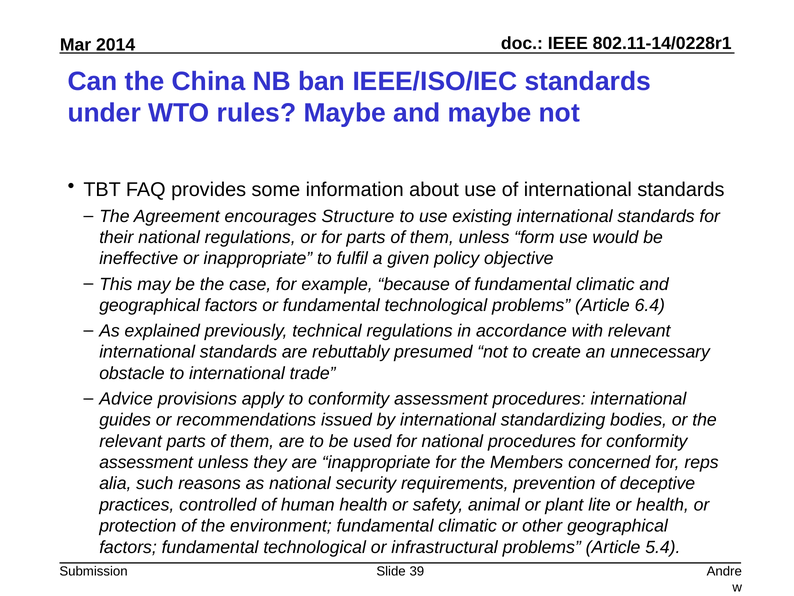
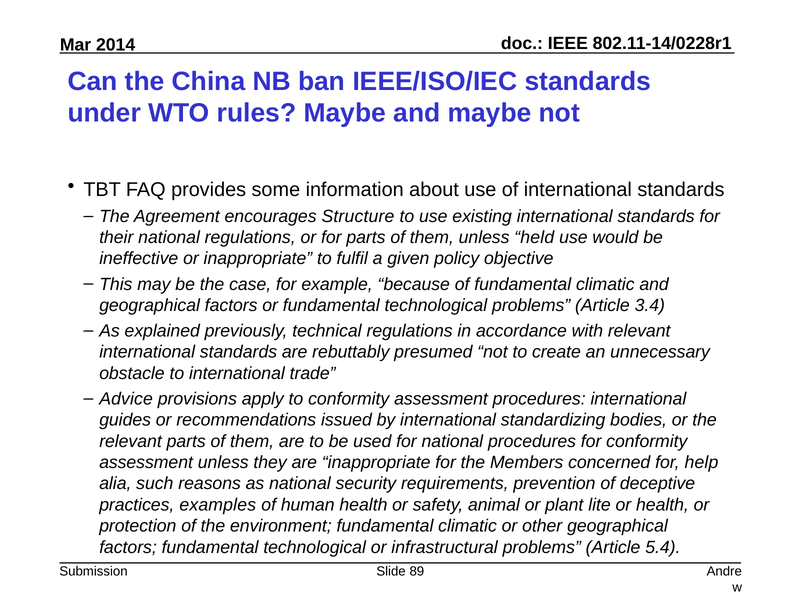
form: form -> held (534, 237)
6.4: 6.4 -> 3.4 (650, 305)
reps: reps -> help (701, 462)
controlled: controlled -> examples (218, 504)
39: 39 -> 89 (417, 571)
